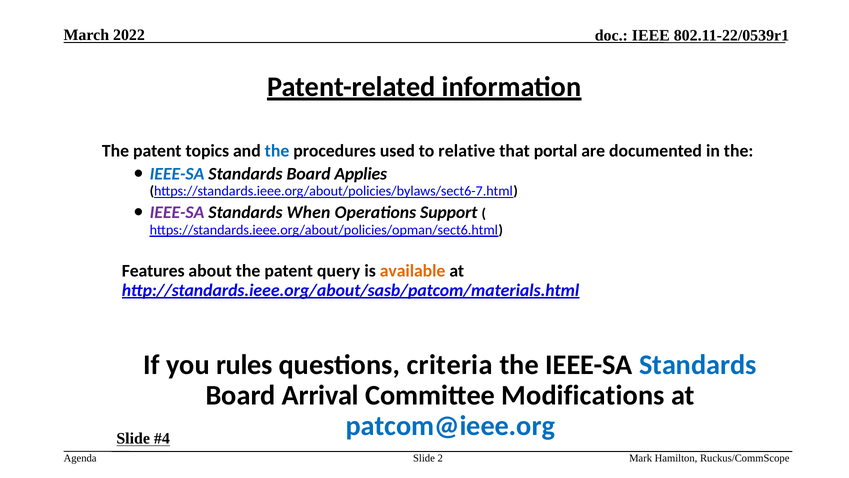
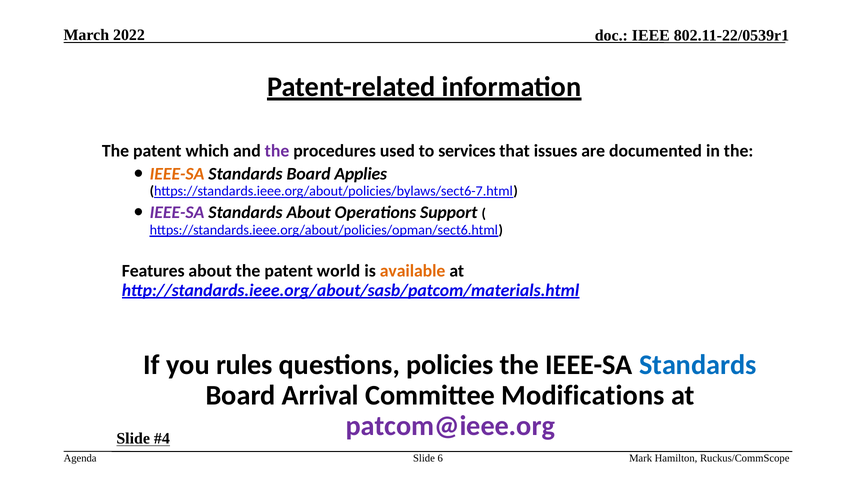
topics: topics -> which (207, 151)
the colour: blue -> purple (277, 151)
relative: relative -> services (467, 151)
portal: portal -> issues (556, 151)
IEEE-SA colour: blue -> orange (177, 174)
Standards When: When -> About (309, 212)
query: query -> world (339, 271)
criteria: criteria -> policies (450, 364)
patcom@ieee.org colour: blue -> purple (450, 426)
2: 2 -> 6 (440, 458)
